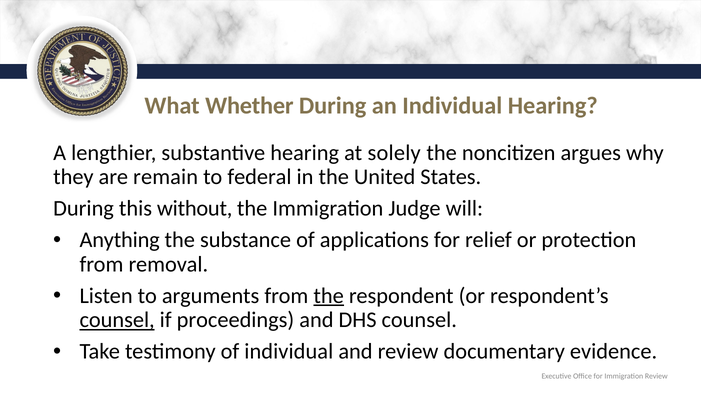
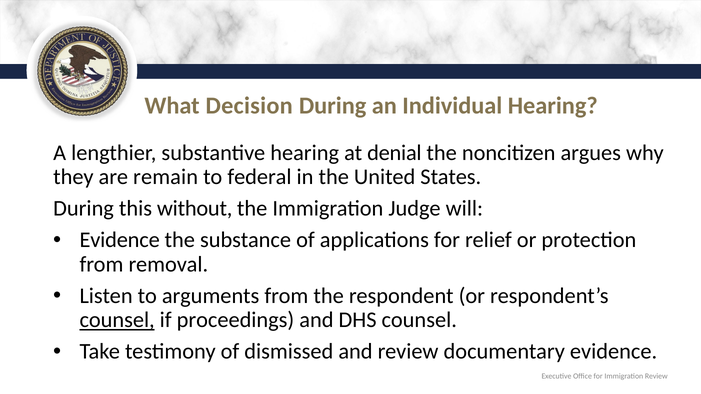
Whether: Whether -> Decision (249, 106)
solely: solely -> denial (394, 153)
Anything: Anything -> Evidence (120, 240)
the underline: present -> none (329, 296)
of individual: individual -> dismissed (289, 352)
